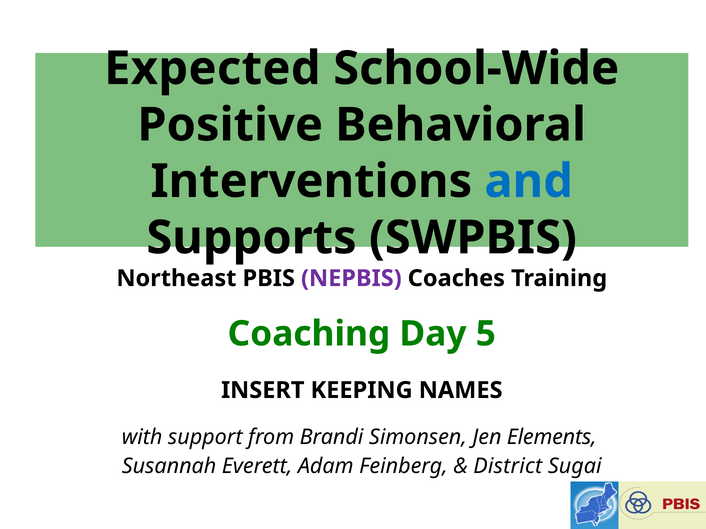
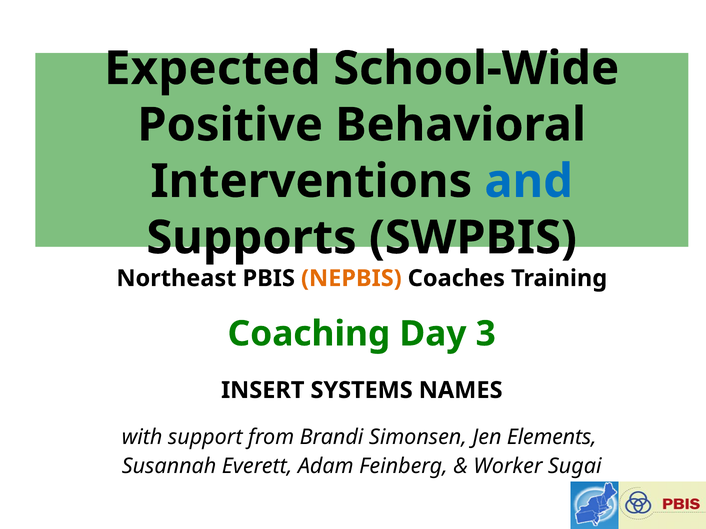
NEPBIS colour: purple -> orange (351, 279)
5: 5 -> 3 (486, 334)
KEEPING: KEEPING -> SYSTEMS (362, 391)
District: District -> Worker (508, 467)
